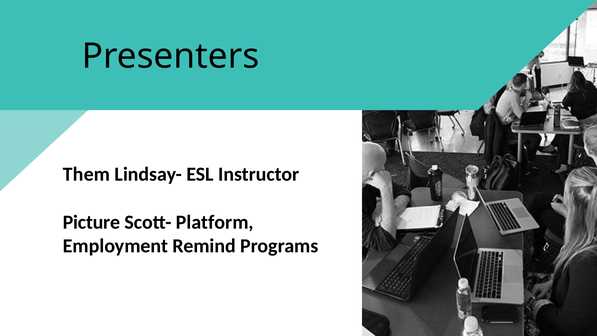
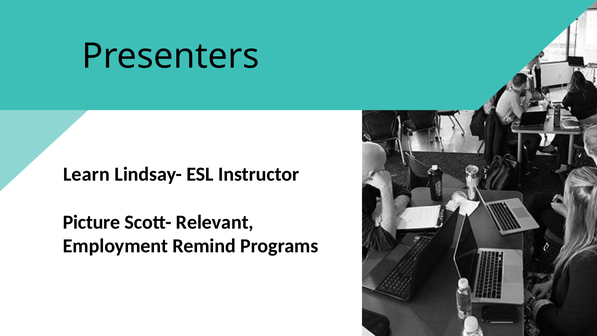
Them: Them -> Learn (86, 174)
Platform: Platform -> Relevant (215, 222)
